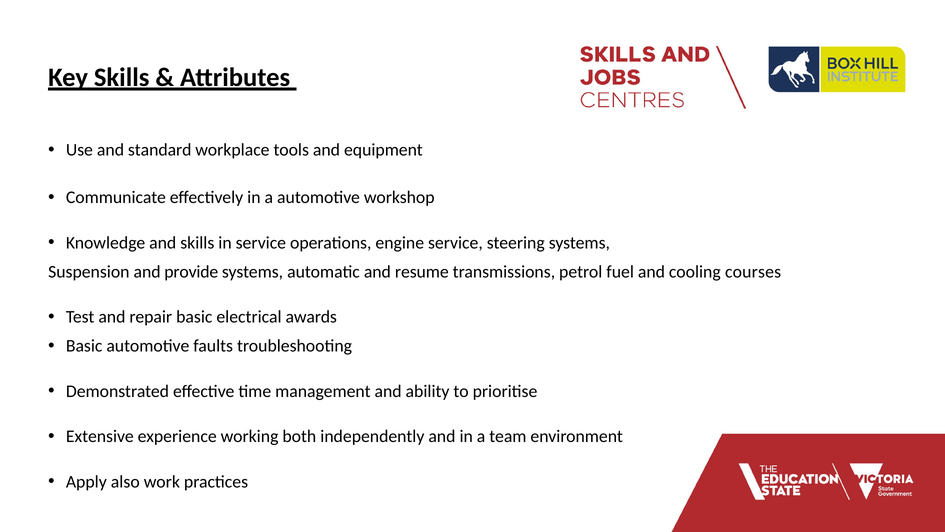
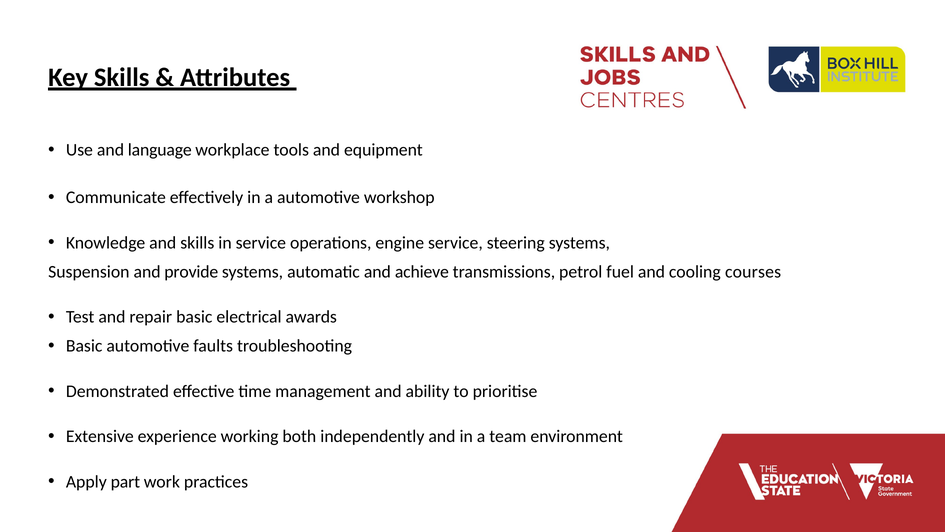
standard: standard -> language (160, 150)
resume: resume -> achieve (422, 271)
also: also -> part (125, 481)
